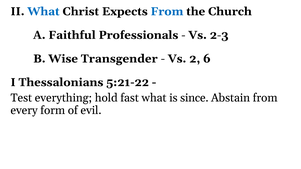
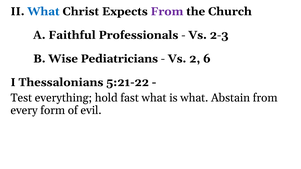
From colour: blue -> purple (167, 11)
Transgender: Transgender -> Pediatricians (119, 59)
is since: since -> what (194, 98)
